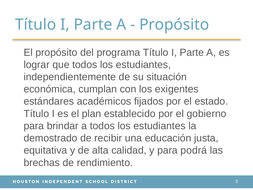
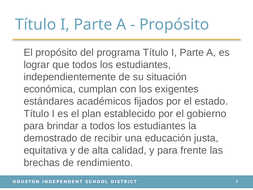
podrá: podrá -> frente (194, 150)
